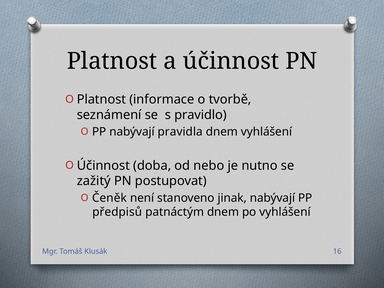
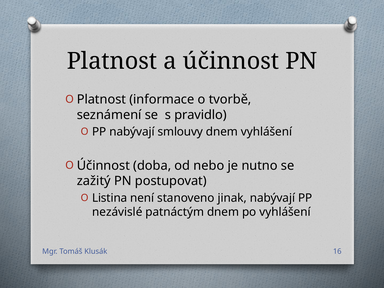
pravidla: pravidla -> smlouvy (180, 132)
Čeněk: Čeněk -> Listina (110, 198)
předpisů: předpisů -> nezávislé (117, 212)
